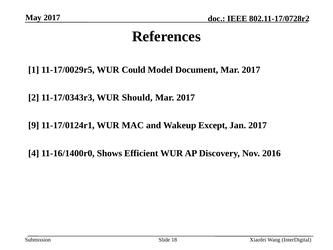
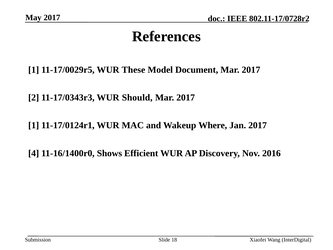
Could: Could -> These (133, 70)
9: 9 -> 1 (34, 125)
Except: Except -> Where (213, 125)
